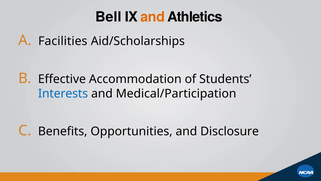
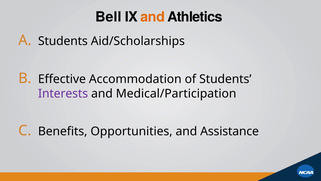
Facilities: Facilities -> Students (63, 41)
Interests colour: blue -> purple (63, 93)
Disclosure: Disclosure -> Assistance (230, 131)
